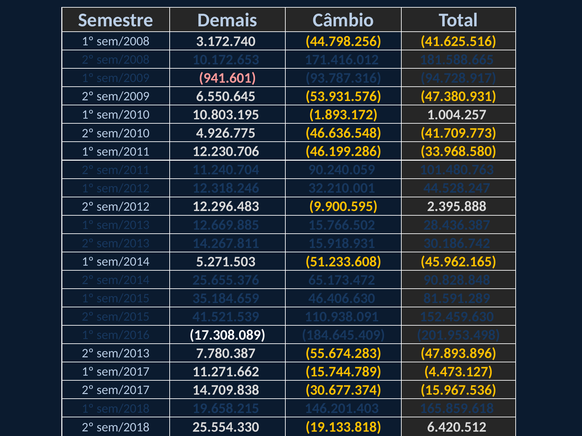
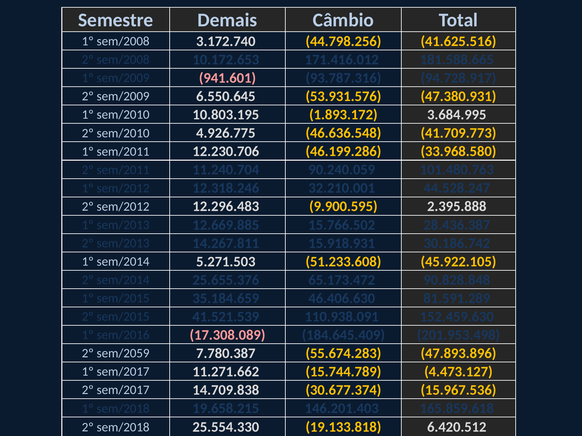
1.004.257: 1.004.257 -> 3.684.995 (457, 115)
45.962.165: 45.962.165 -> 45.922.105 (458, 262)
17.308.089 colour: white -> pink (227, 335)
sem/2013: sem/2013 -> sem/2059 (123, 354)
